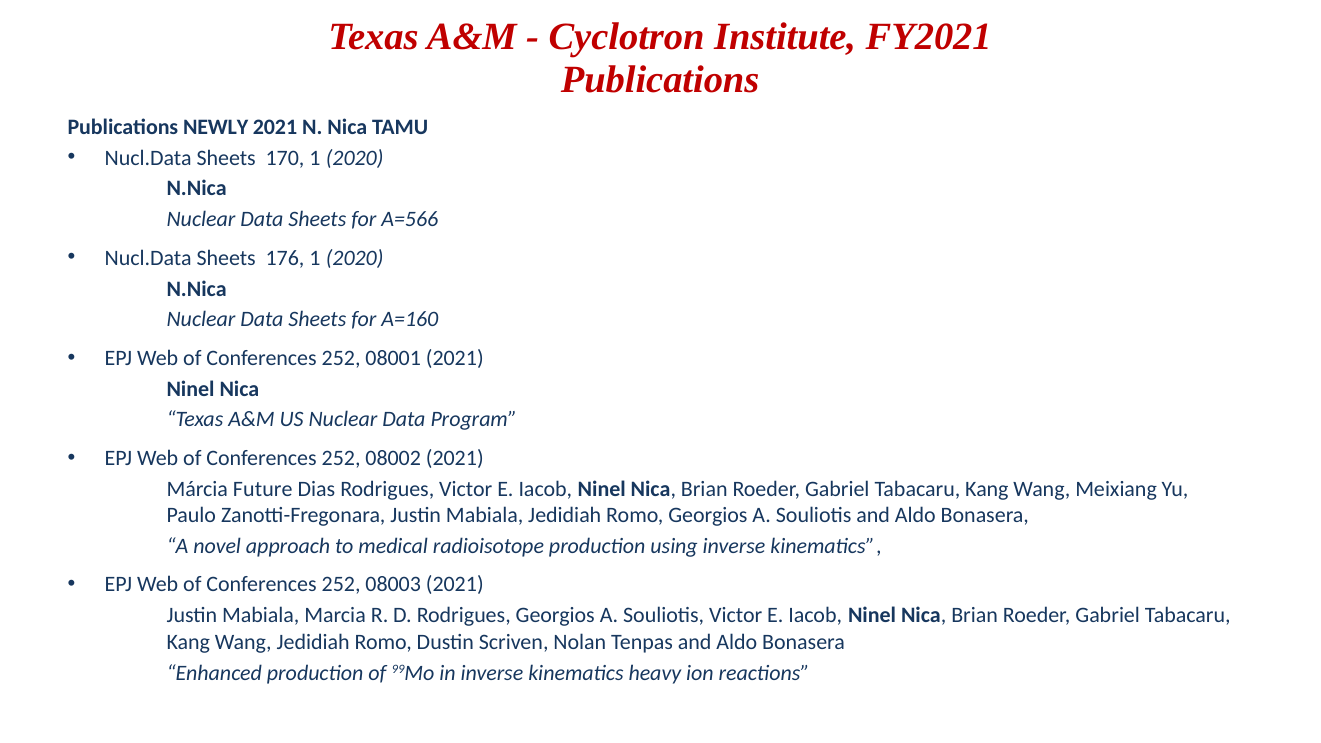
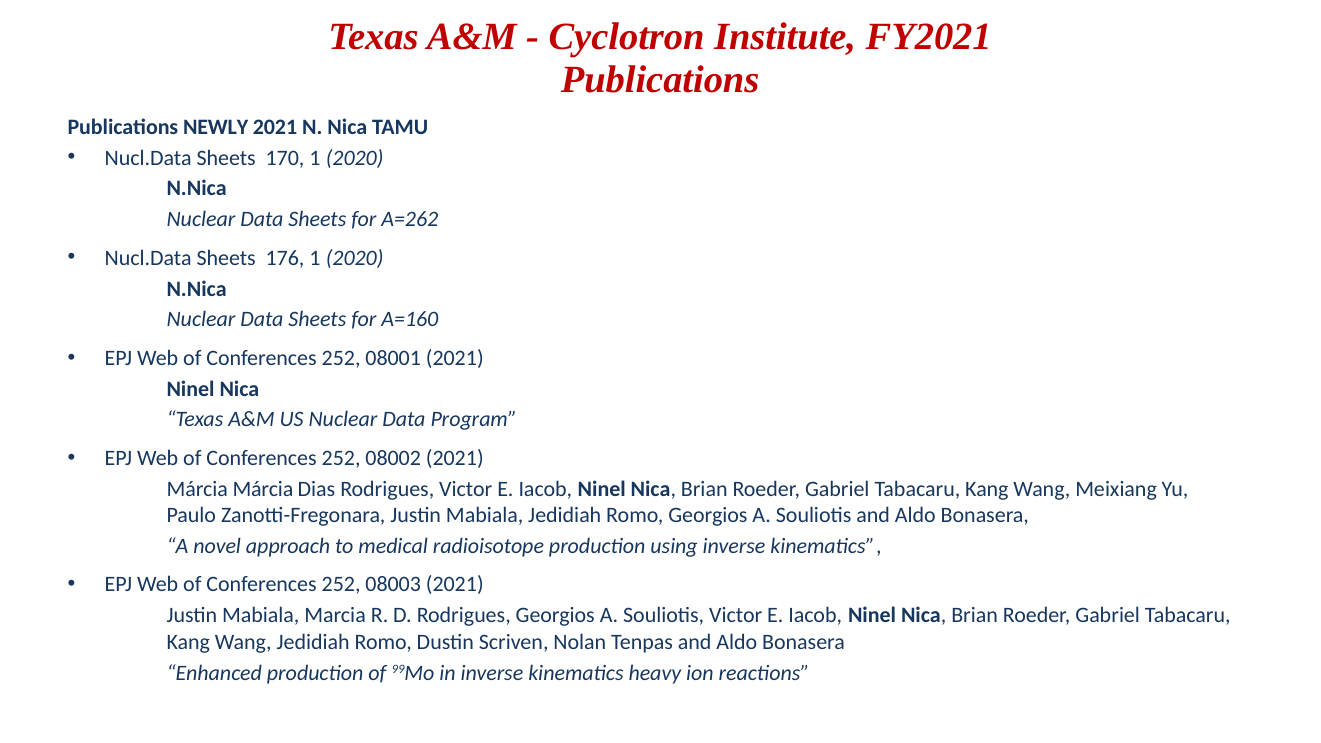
A=566: A=566 -> A=262 (410, 220)
Márcia Future: Future -> Márcia (263, 489)
